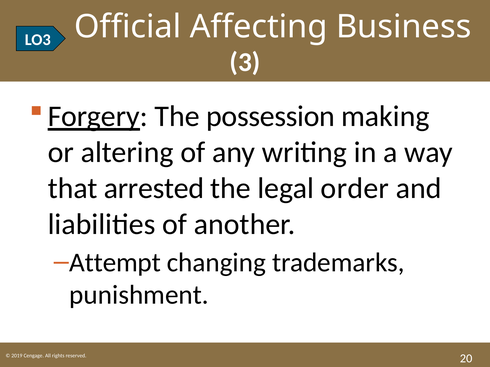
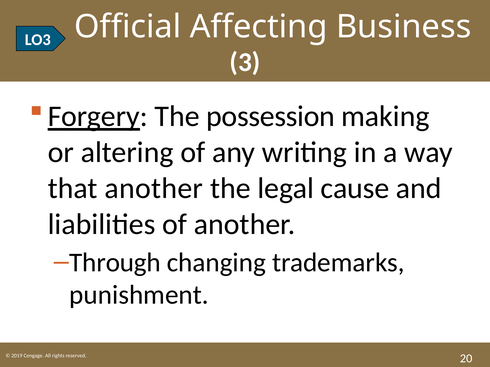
that arrested: arrested -> another (154, 189)
order: order -> cause (355, 189)
Attempt: Attempt -> Through (115, 263)
